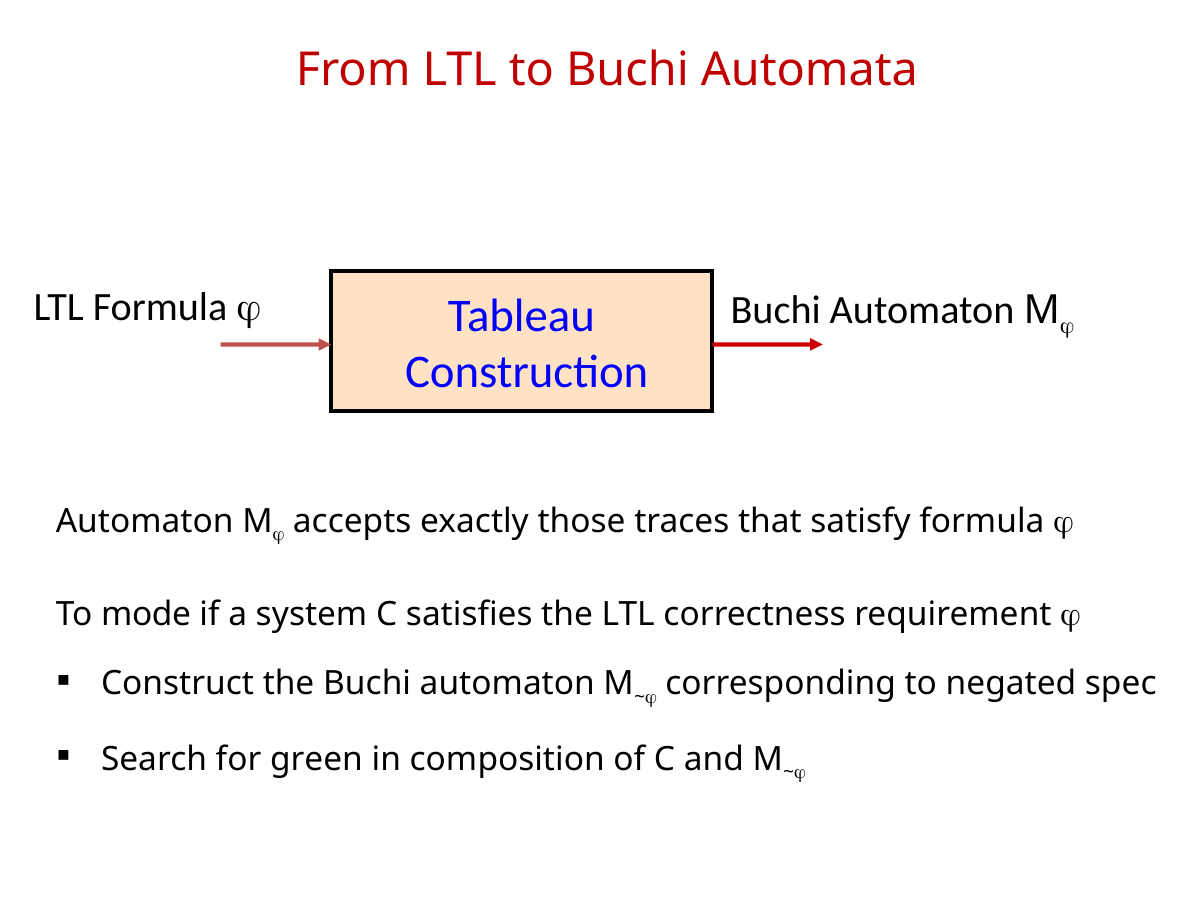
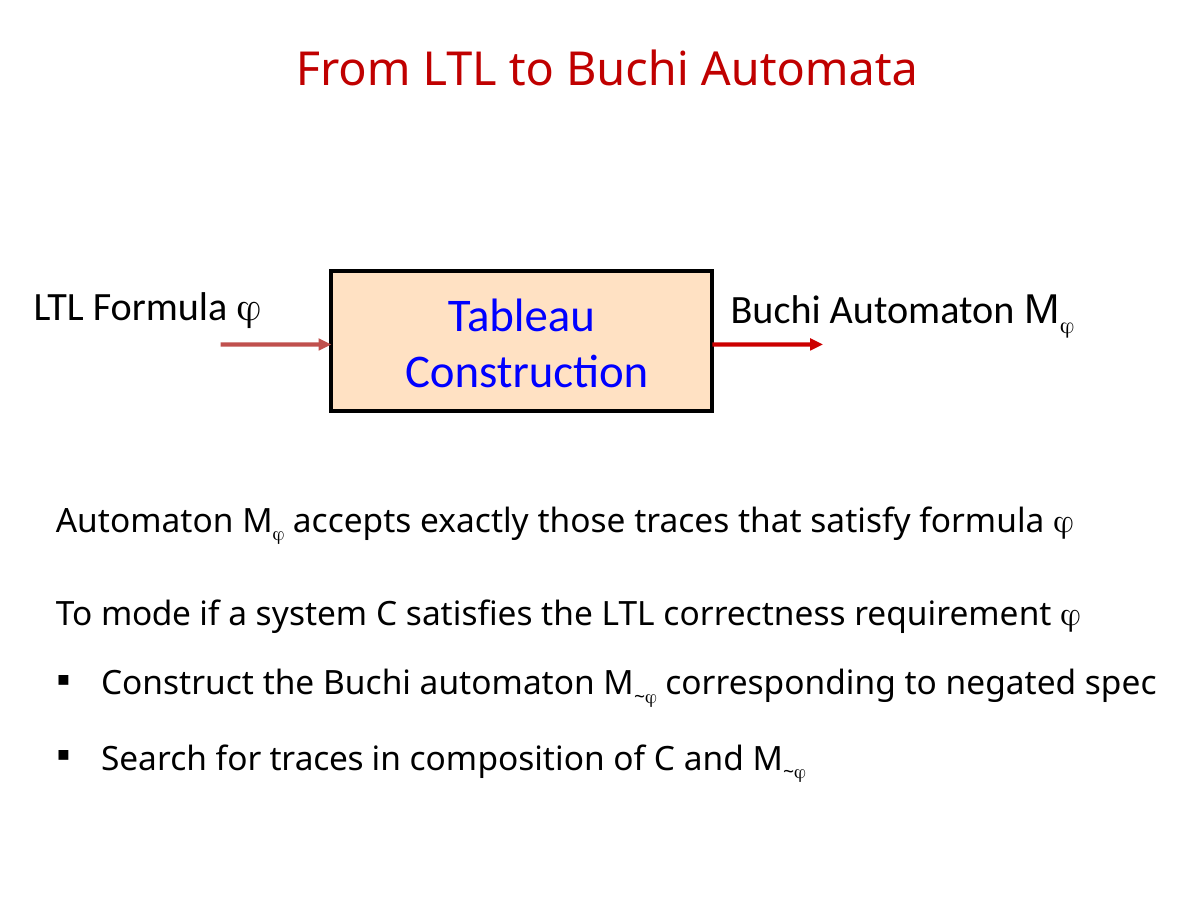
for green: green -> traces (317, 759)
